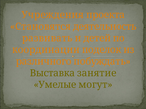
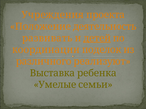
Становятся: Становятся -> Положение (40, 27)
детей underline: none -> present (97, 38)
побуждать: побуждать -> реализуют (102, 62)
занятие: занятие -> ребенка (97, 73)
могут: могут -> семьи (95, 85)
